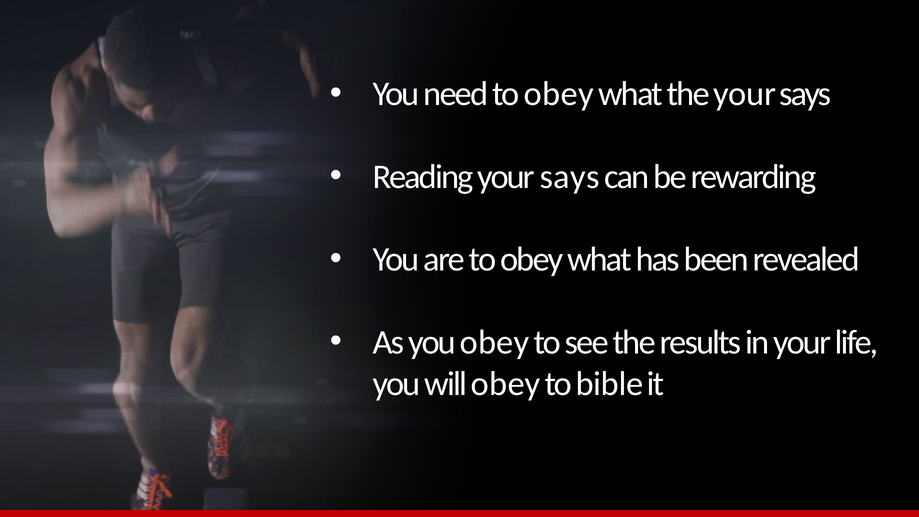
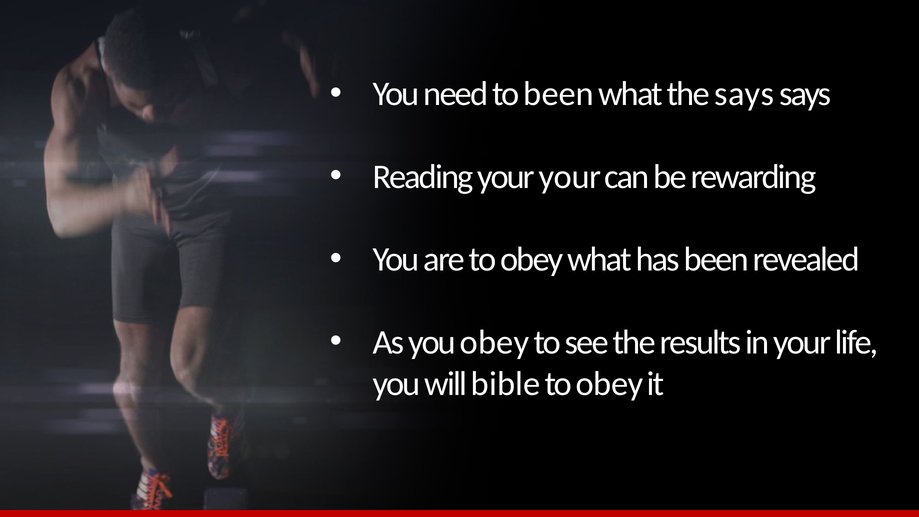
need to obey: obey -> been (559, 94)
the your: your -> says (744, 94)
Reading your says: says -> your (570, 177)
will obey: obey -> bible (506, 384)
bible: bible -> obey (609, 384)
